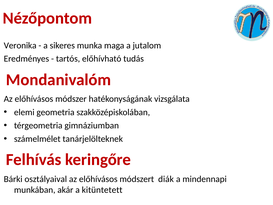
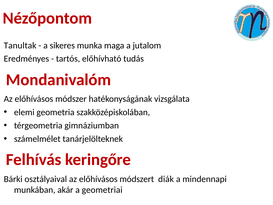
Veronika: Veronika -> Tanultak (20, 45)
kitüntetett: kitüntetett -> geometriai (102, 190)
